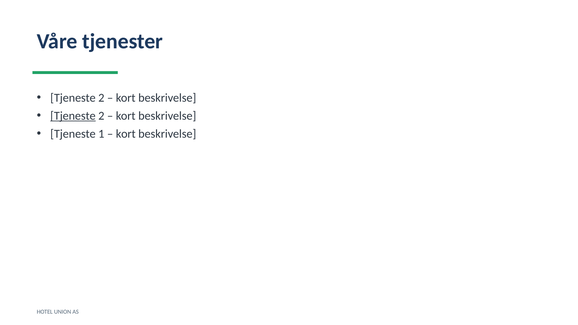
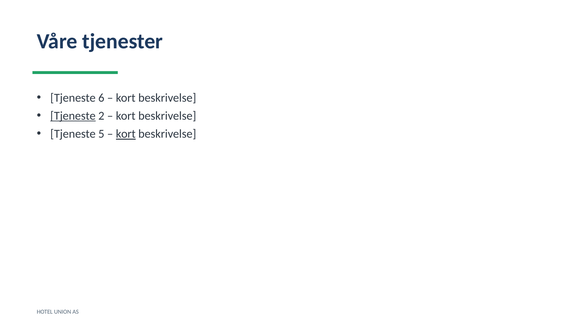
2: 2 -> 6 (101, 98)
1: 1 -> 5 (101, 134)
kort underline: none -> present (126, 134)
